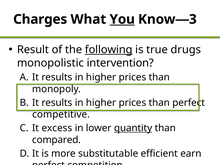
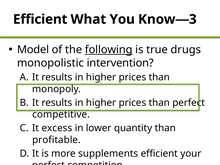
Charges: Charges -> Efficient (40, 19)
You underline: present -> none (122, 19)
Result: Result -> Model (33, 50)
quantity underline: present -> none (133, 128)
compared: compared -> profitable (56, 140)
substitutable: substitutable -> supplements (108, 154)
earn: earn -> your (191, 154)
